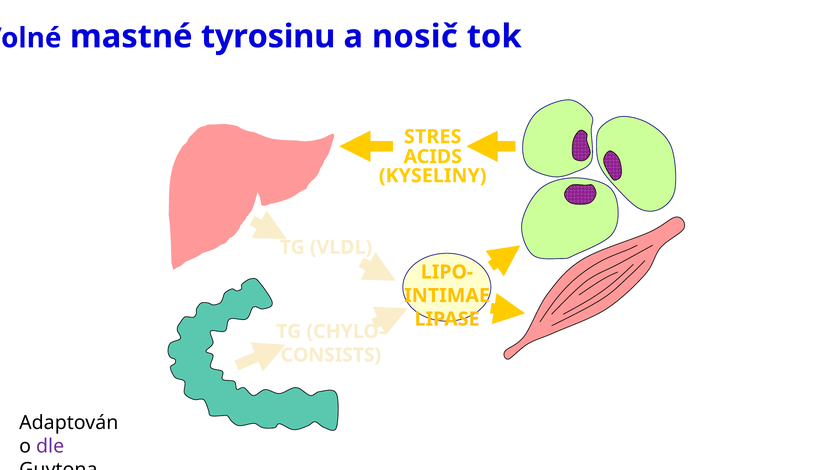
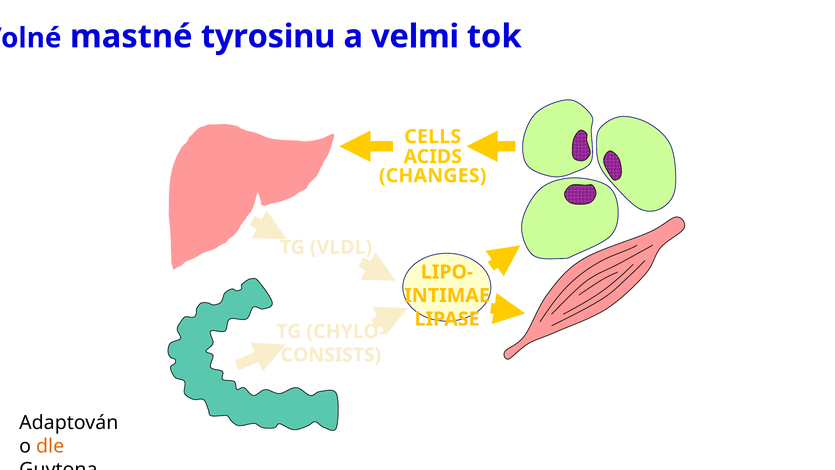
nosič: nosič -> velmi (415, 36)
STRES: STRES -> CELLS (433, 137)
KYSELINY: KYSELINY -> CHANGES (433, 176)
dle colour: purple -> orange (50, 446)
